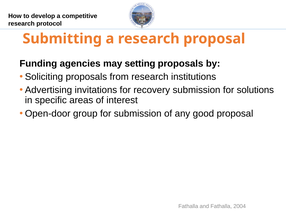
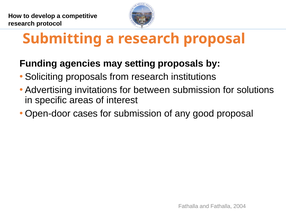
recovery: recovery -> between (152, 90)
group: group -> cases (85, 114)
